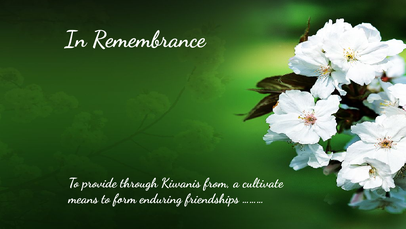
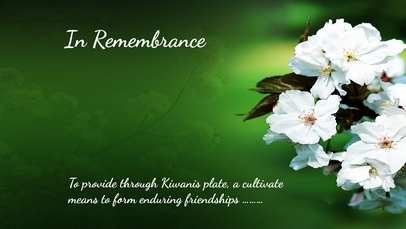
from: from -> plate (217, 182)
